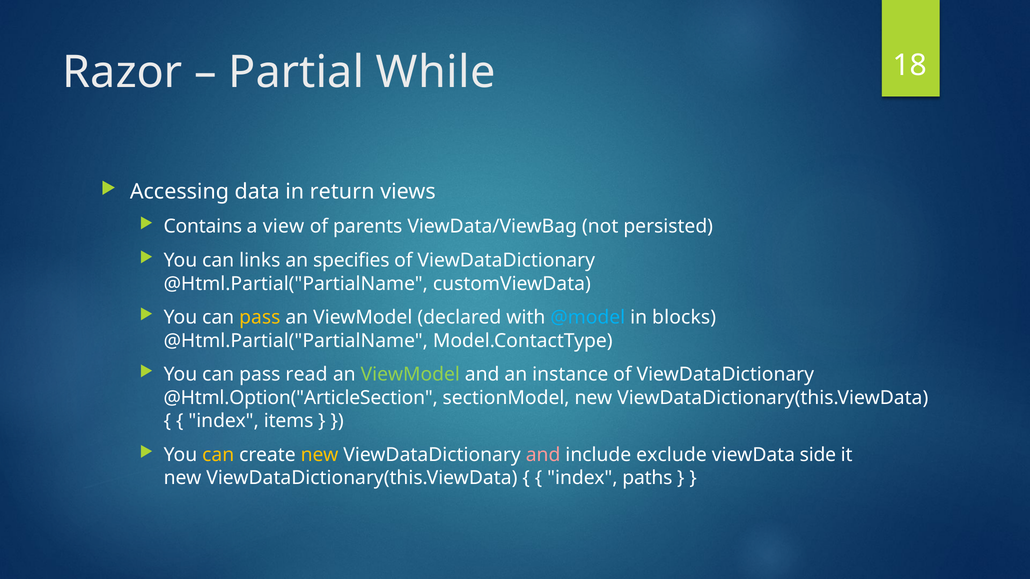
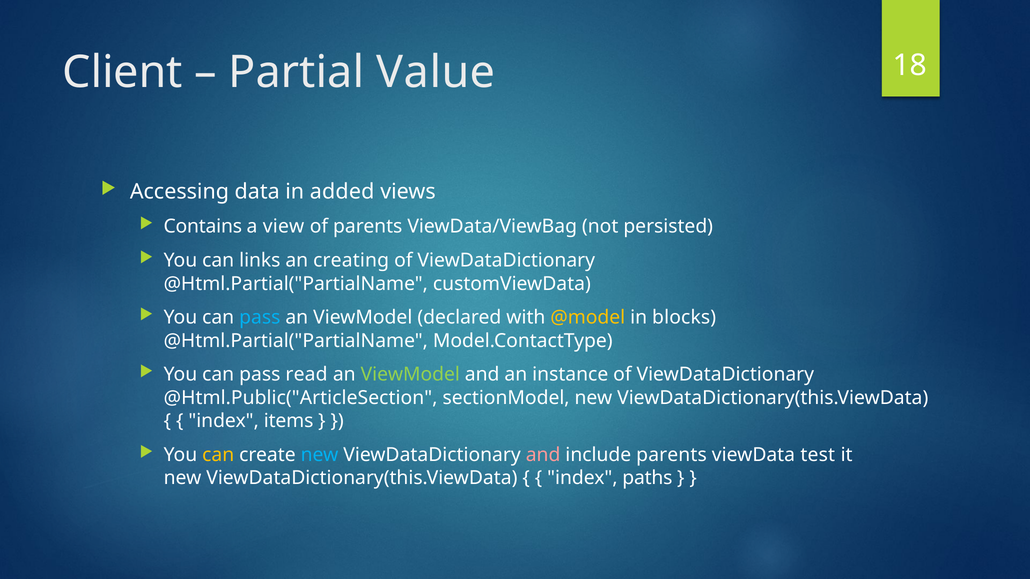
Razor: Razor -> Client (122, 72)
While: While -> Value (436, 72)
return: return -> added (342, 192)
specifies: specifies -> creating (351, 261)
pass colour: yellow -> light blue (260, 318)
@model colour: light blue -> yellow (588, 318)
@Html.Option("ArticleSection: @Html.Option("ArticleSection -> @Html.Public("ArticleSection (301, 398)
new colour: yellow -> light blue (320, 455)
include exclude: exclude -> parents (672, 455)
side: side -> test (818, 455)
